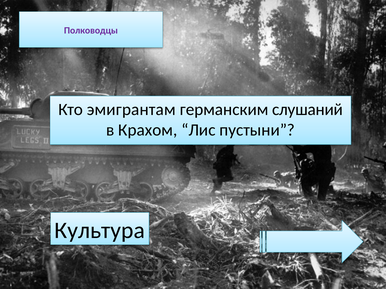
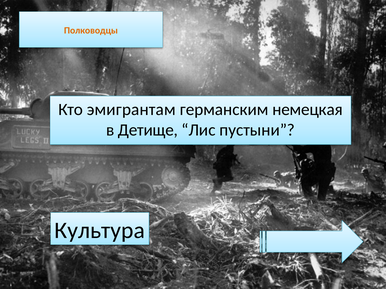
Полководцы colour: purple -> orange (91, 30)
слушаний: слушаний -> немецкая (307, 110)
Крахом: Крахом -> Детище (148, 130)
